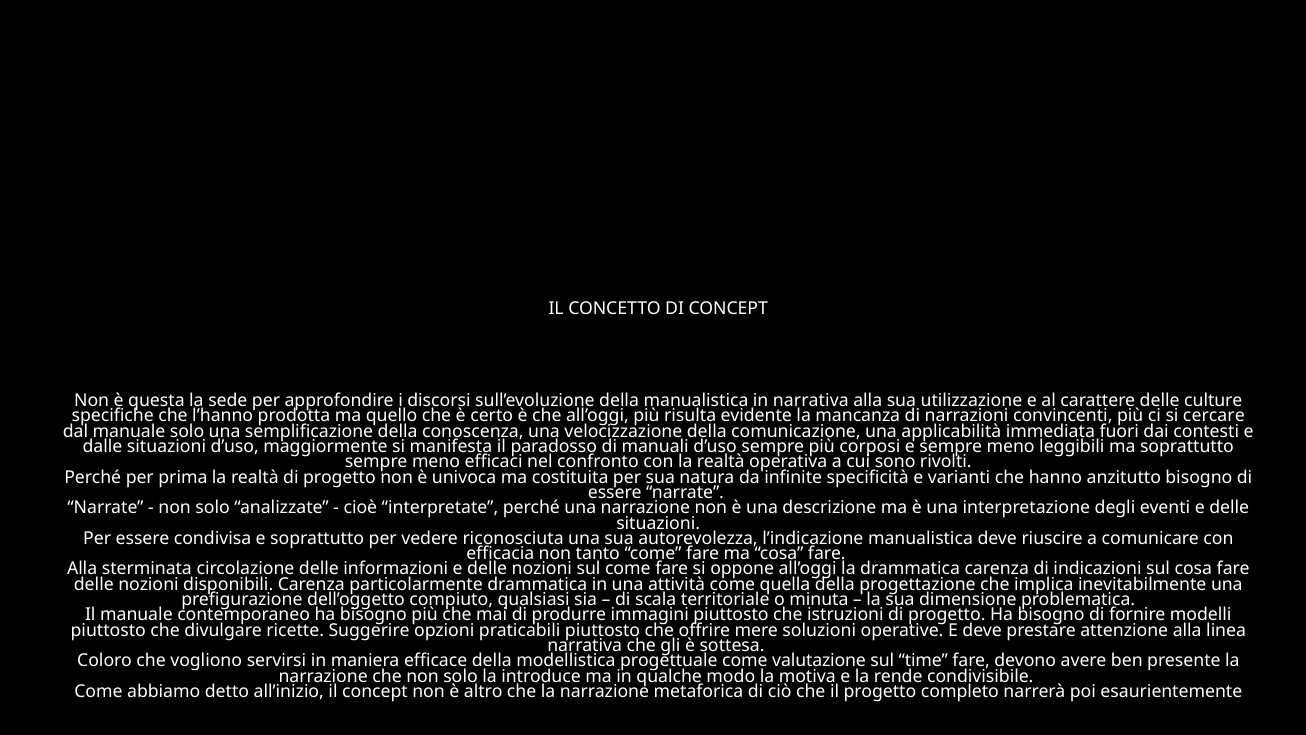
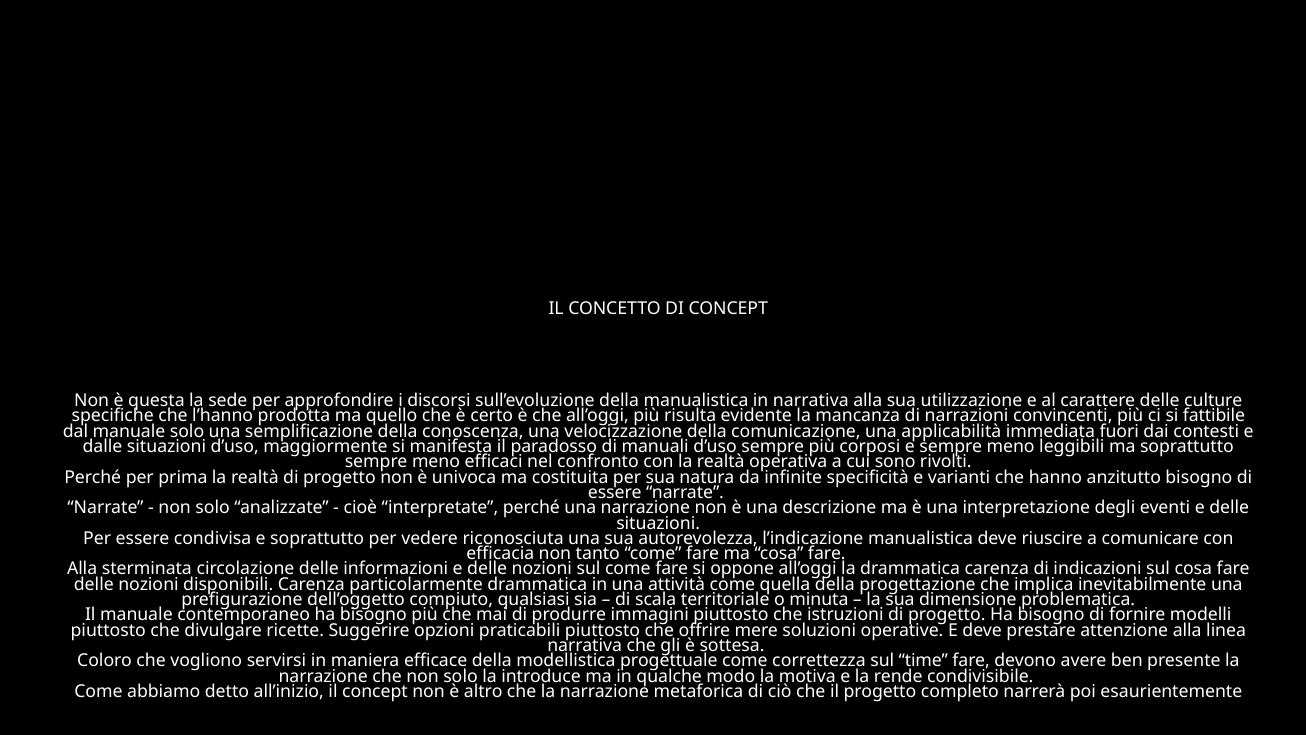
cercare: cercare -> fattibile (1214, 416)
valutazione: valutazione -> correttezza (819, 661)
